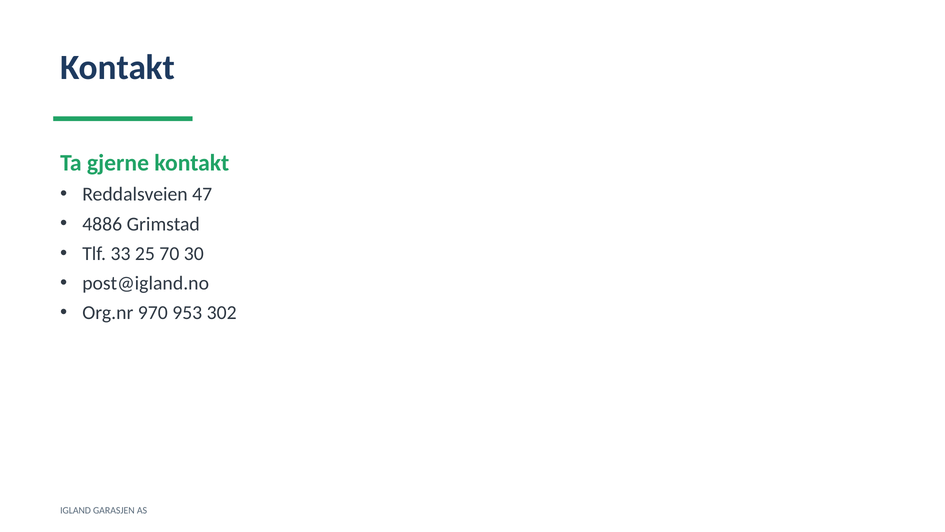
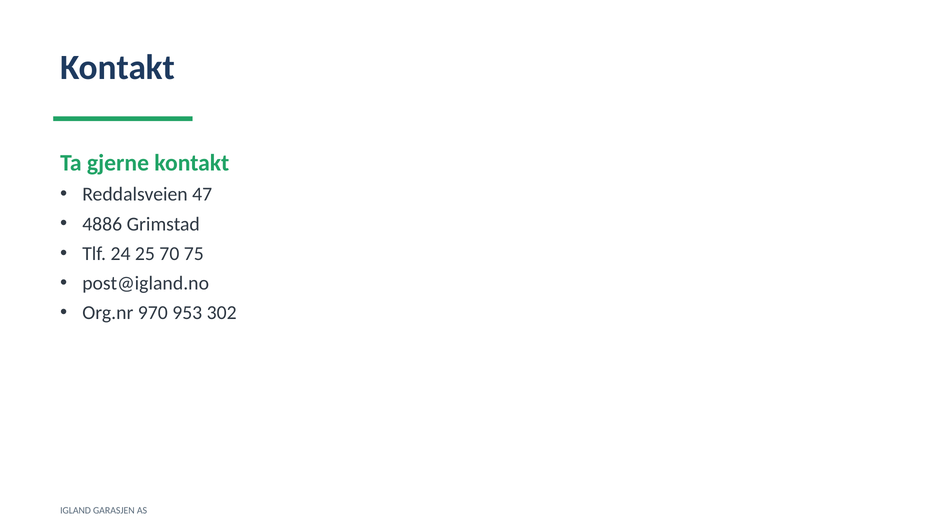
33: 33 -> 24 (121, 253)
30: 30 -> 75 (194, 253)
